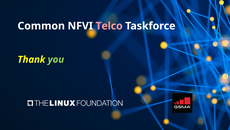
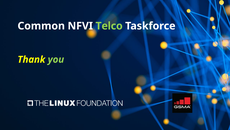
Telco colour: pink -> light green (109, 26)
